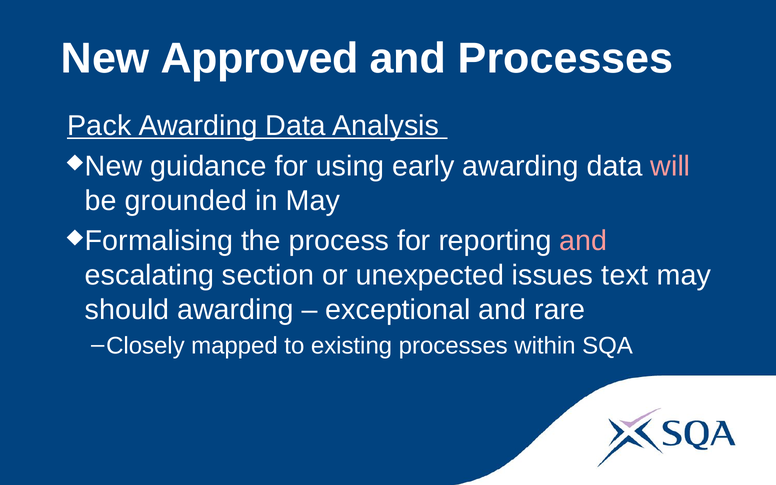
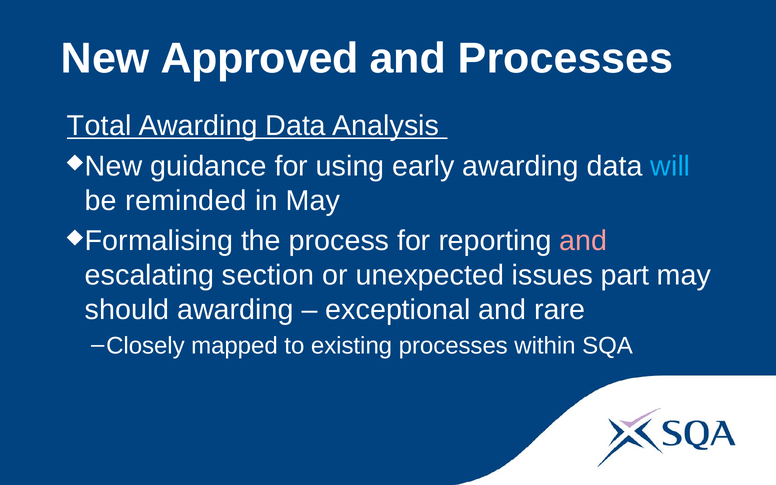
Pack: Pack -> Total (99, 126)
will colour: pink -> light blue (670, 166)
grounded: grounded -> reminded (186, 201)
text: text -> part (625, 275)
